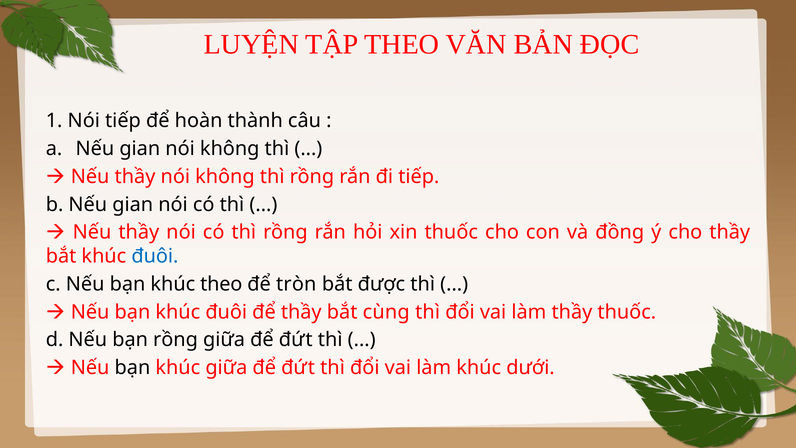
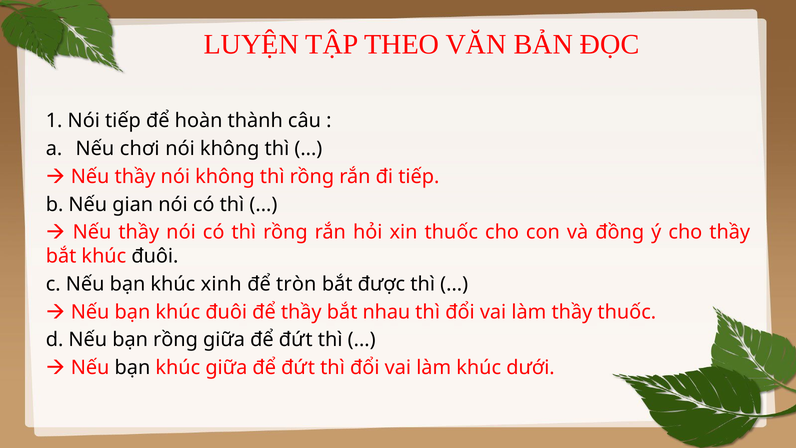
gian: gian -> chơi (140, 149)
đuôi colour: blue -> black (155, 256)
khúc theo: theo -> xinh (221, 284)
cùng: cùng -> nhau (386, 312)
